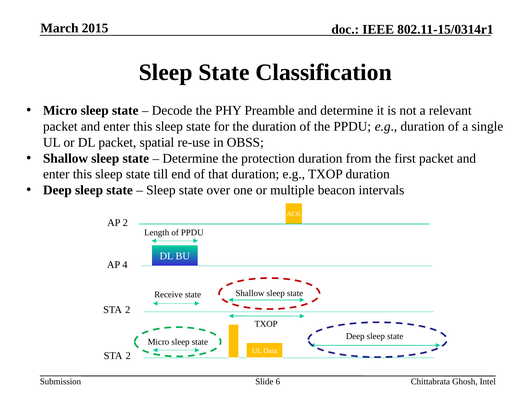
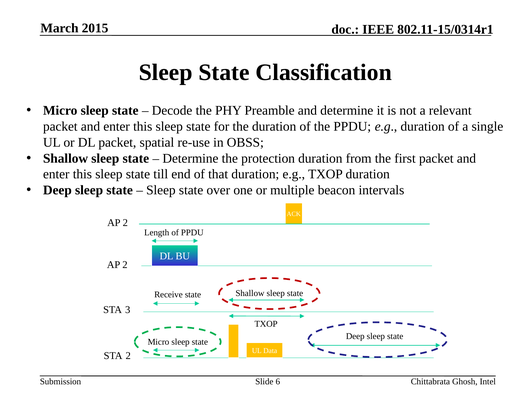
4: 4 -> 2 (125, 265)
2: 2 -> 3 (128, 310)
